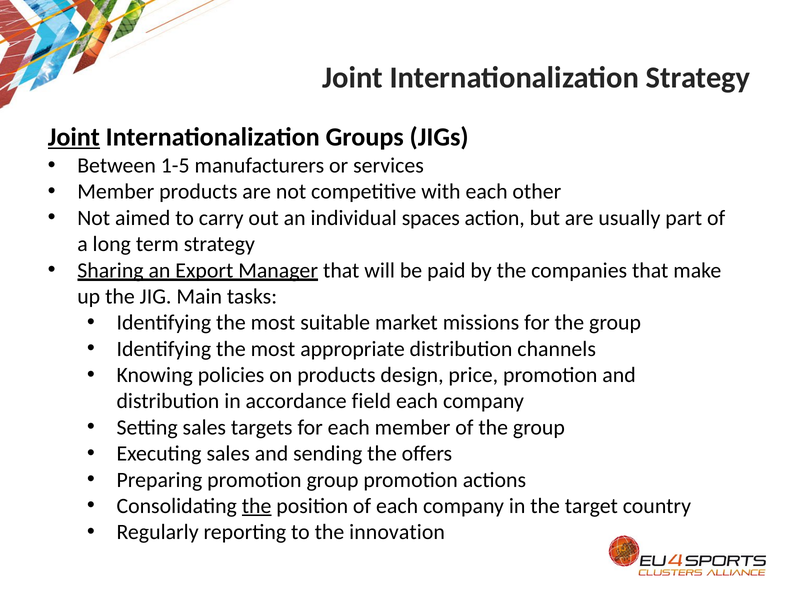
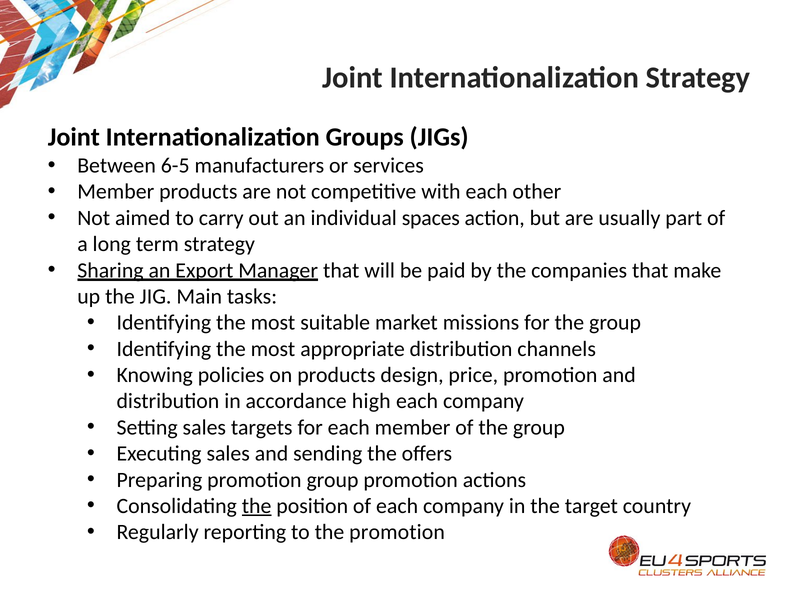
Joint underline: present -> none (74, 137)
1-5: 1-5 -> 6-5 (175, 165)
field: field -> high (371, 401)
the innovation: innovation -> promotion (397, 532)
